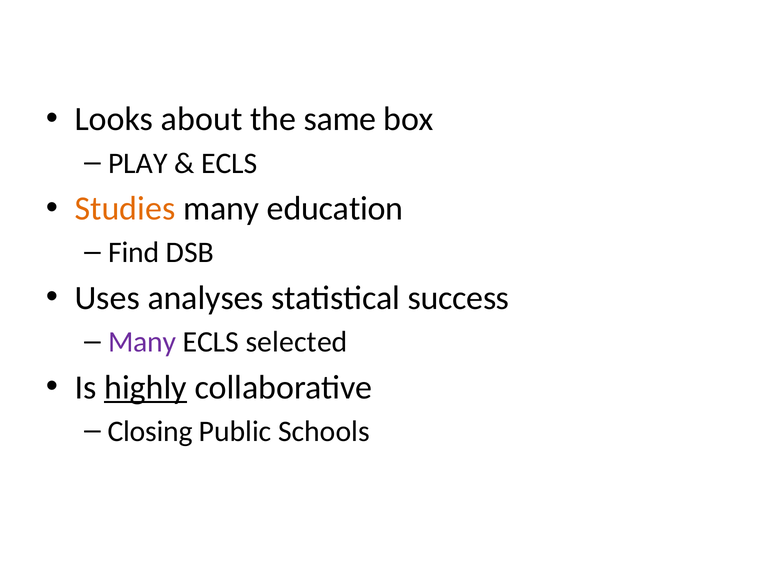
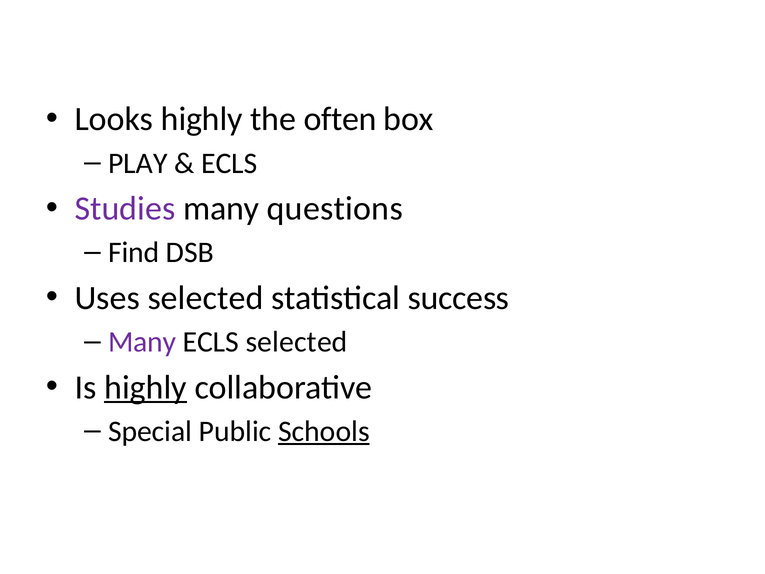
Looks about: about -> highly (202, 119)
same: same -> often (340, 119)
Studies colour: orange -> purple (125, 209)
education: education -> questions (335, 209)
Uses analyses: analyses -> selected (206, 298)
Closing: Closing -> Special (150, 431)
Schools underline: none -> present (324, 431)
